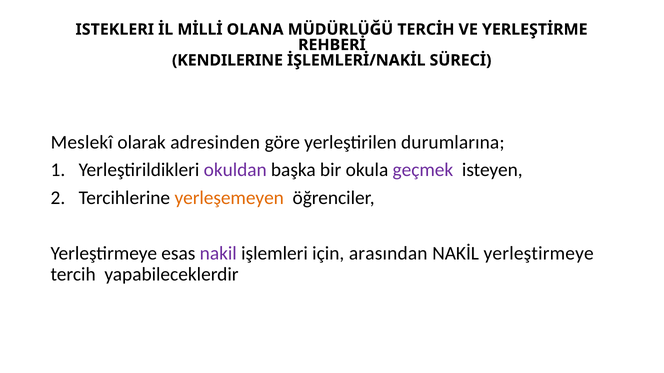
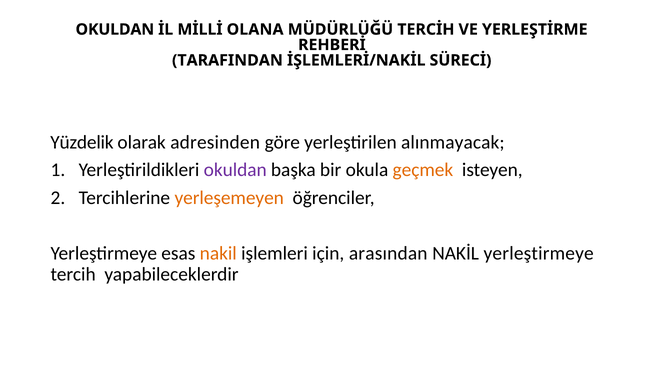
ISTEKLERI: ISTEKLERI -> OKULDAN (115, 29)
KENDILERINE: KENDILERINE -> TARAFINDAN (227, 60)
Meslekî: Meslekî -> Yüzdelik (82, 142)
durumlarına: durumlarına -> alınmayacak (453, 142)
geçmek colour: purple -> orange (423, 170)
nakil colour: purple -> orange (218, 254)
